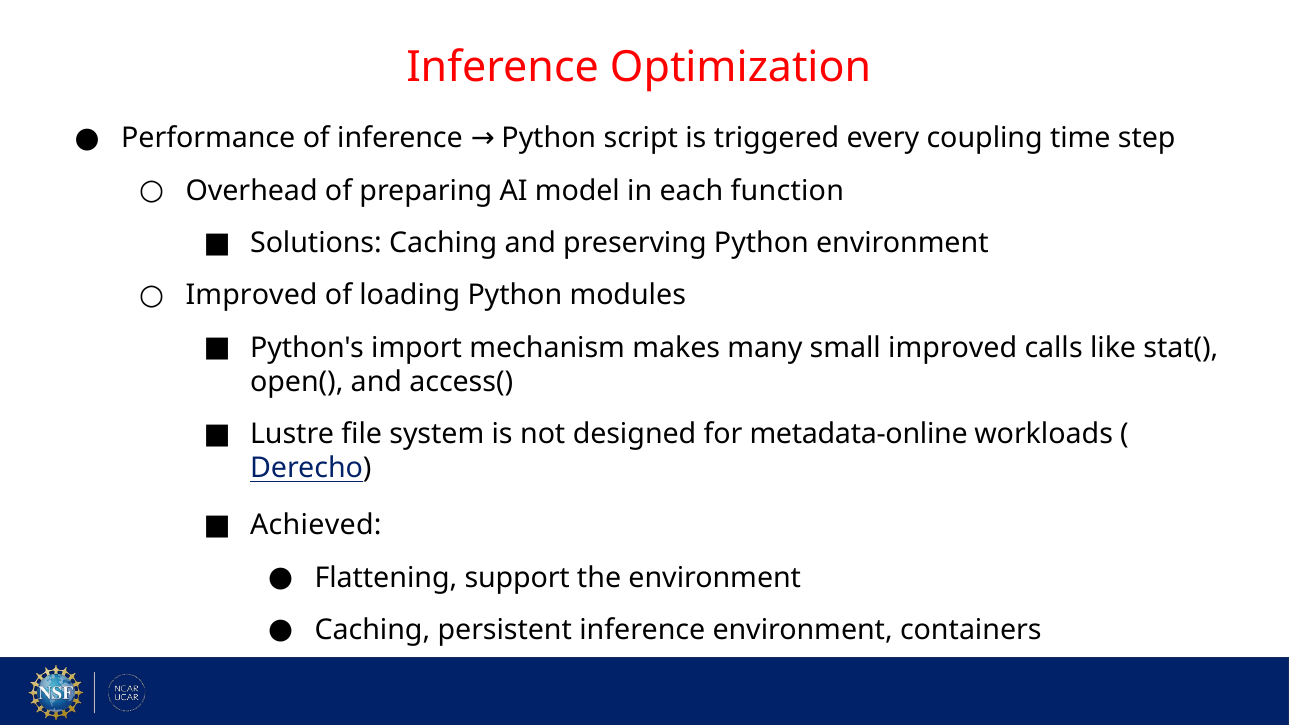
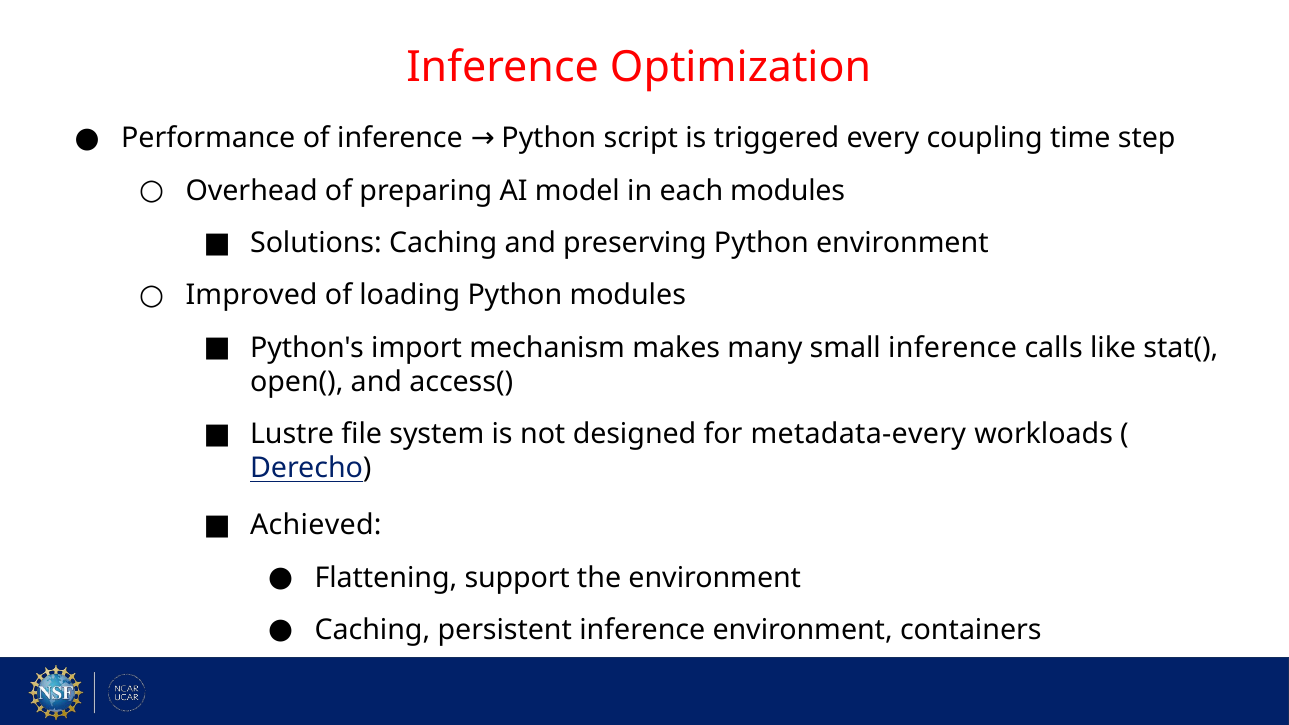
each function: function -> modules (788, 191)
small improved: improved -> inference (953, 348)
metadata-online: metadata-online -> metadata-every (858, 434)
